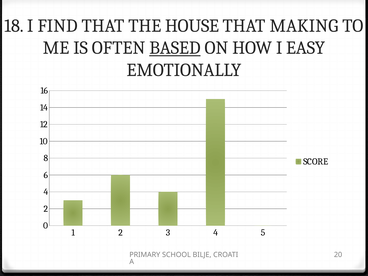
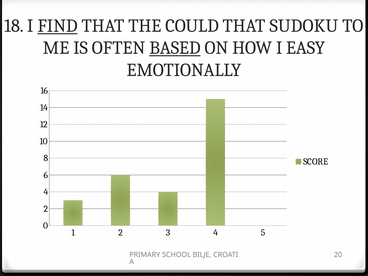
FIND underline: none -> present (58, 26)
HOUSE: HOUSE -> COULD (192, 26)
MAKING: MAKING -> SUDOKU (304, 26)
